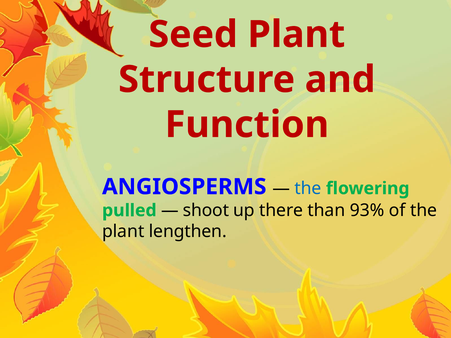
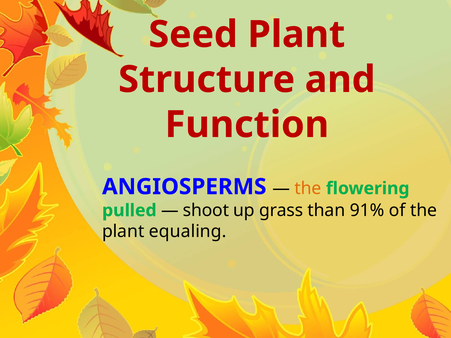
the colour: blue -> orange (308, 189)
there: there -> grass (281, 211)
93%: 93% -> 91% (367, 211)
lengthen: lengthen -> equaling (188, 232)
